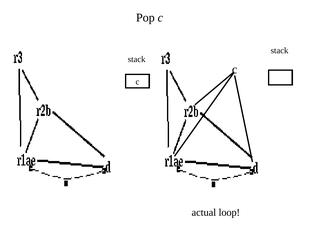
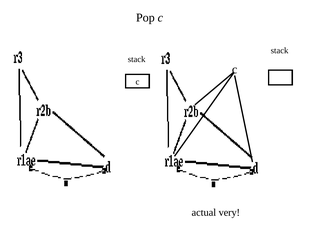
loop: loop -> very (229, 212)
